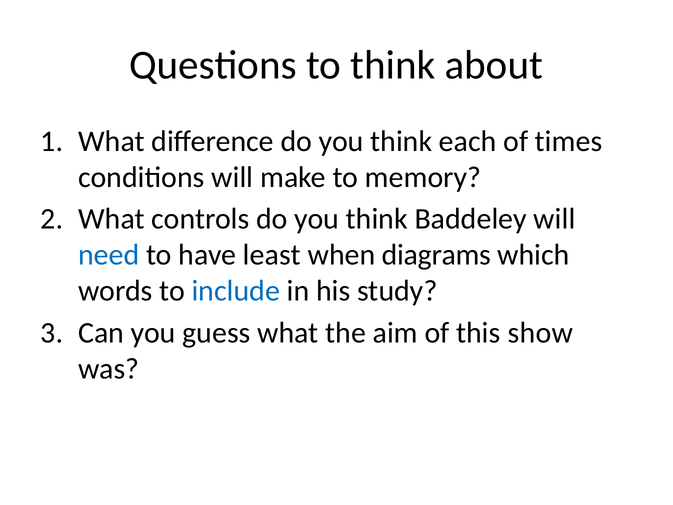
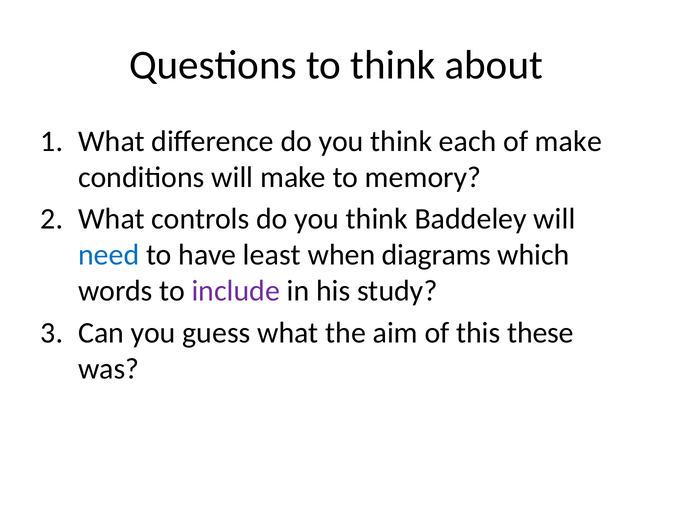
of times: times -> make (569, 141)
include colour: blue -> purple (236, 291)
show: show -> these (540, 333)
